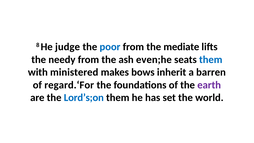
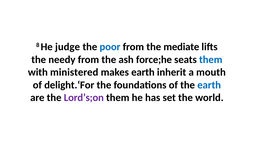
even;he: even;he -> force;he (154, 59)
makes bows: bows -> earth (143, 72)
barren: barren -> mouth (211, 72)
regard.‘For: regard.‘For -> delight.‘For (69, 85)
earth colour: purple -> blue (209, 85)
Lord’s;on colour: blue -> purple (84, 98)
